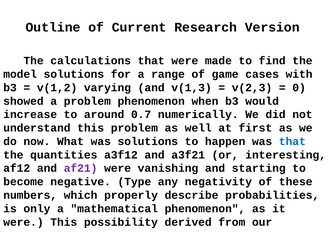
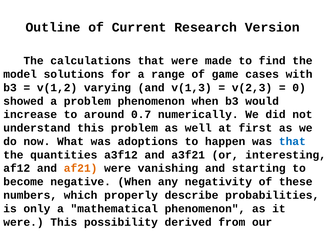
was solutions: solutions -> adoptions (148, 141)
af21 colour: purple -> orange (81, 168)
negative Type: Type -> When (134, 182)
